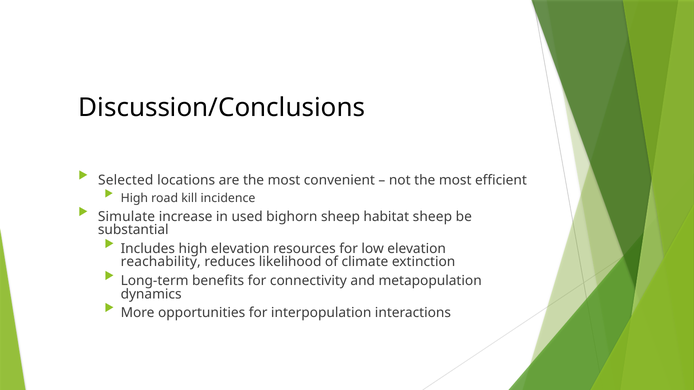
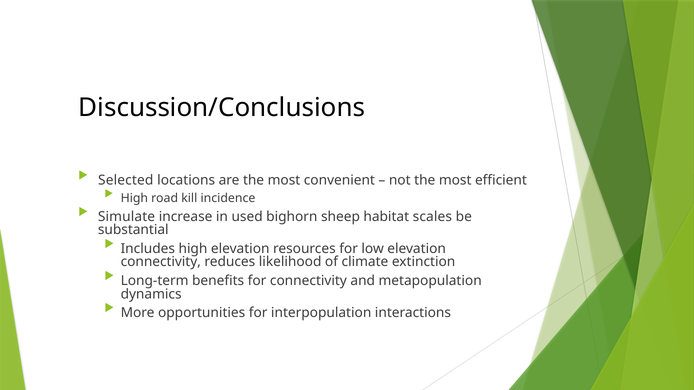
habitat sheep: sheep -> scales (432, 217)
reachability: reachability -> connectivity (161, 262)
